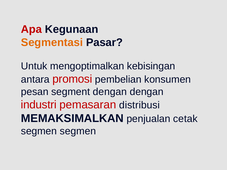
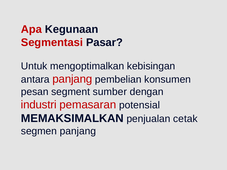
Segmentasi colour: orange -> red (52, 43)
antara promosi: promosi -> panjang (72, 79)
segment dengan: dengan -> sumber (110, 92)
distribusi: distribusi -> potensial (140, 105)
segmen segmen: segmen -> panjang (78, 131)
